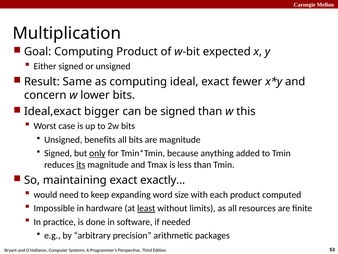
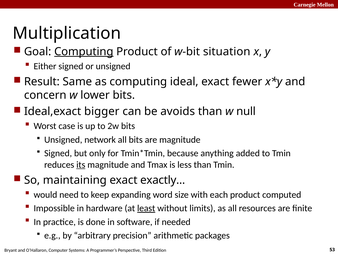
Computing underline: none -> present (84, 51)
expected: expected -> situation (227, 51)
be signed: signed -> avoids (178, 111)
this: this -> null (246, 111)
benefits: benefits -> network (100, 139)
only underline: present -> none (97, 153)
